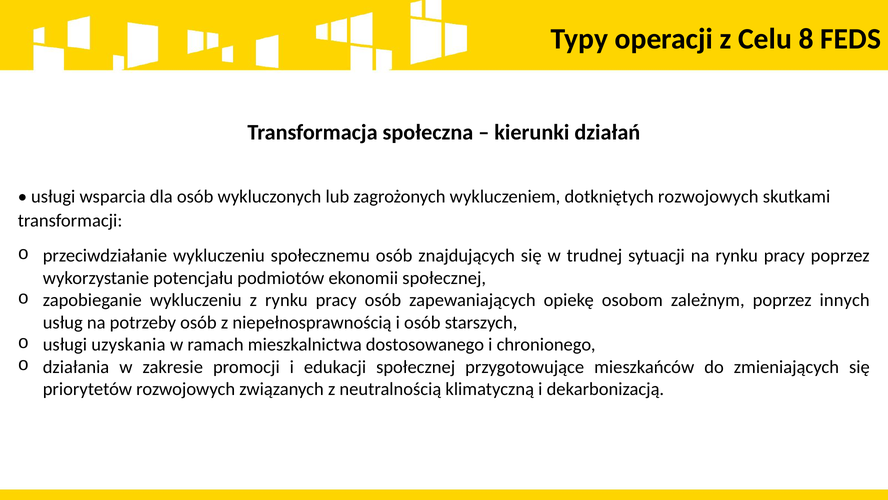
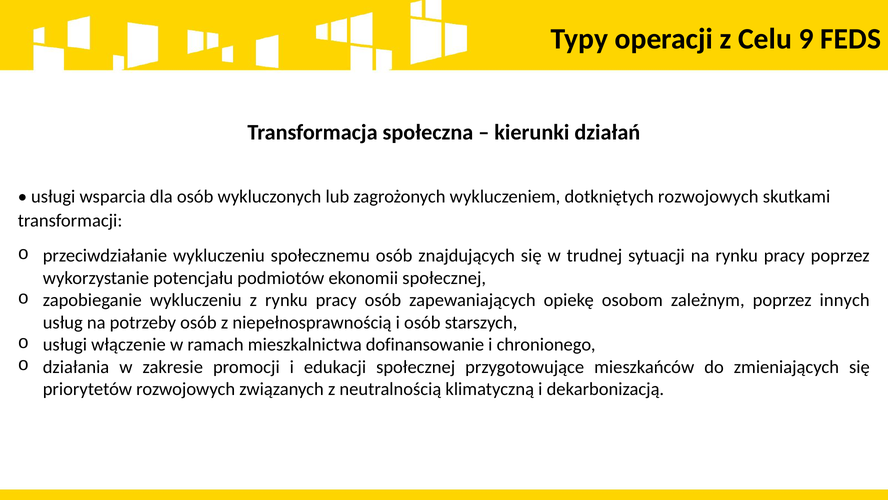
8: 8 -> 9 (806, 39)
uzyskania: uzyskania -> włączenie (128, 344)
dostosowanego: dostosowanego -> dofinansowanie (425, 344)
